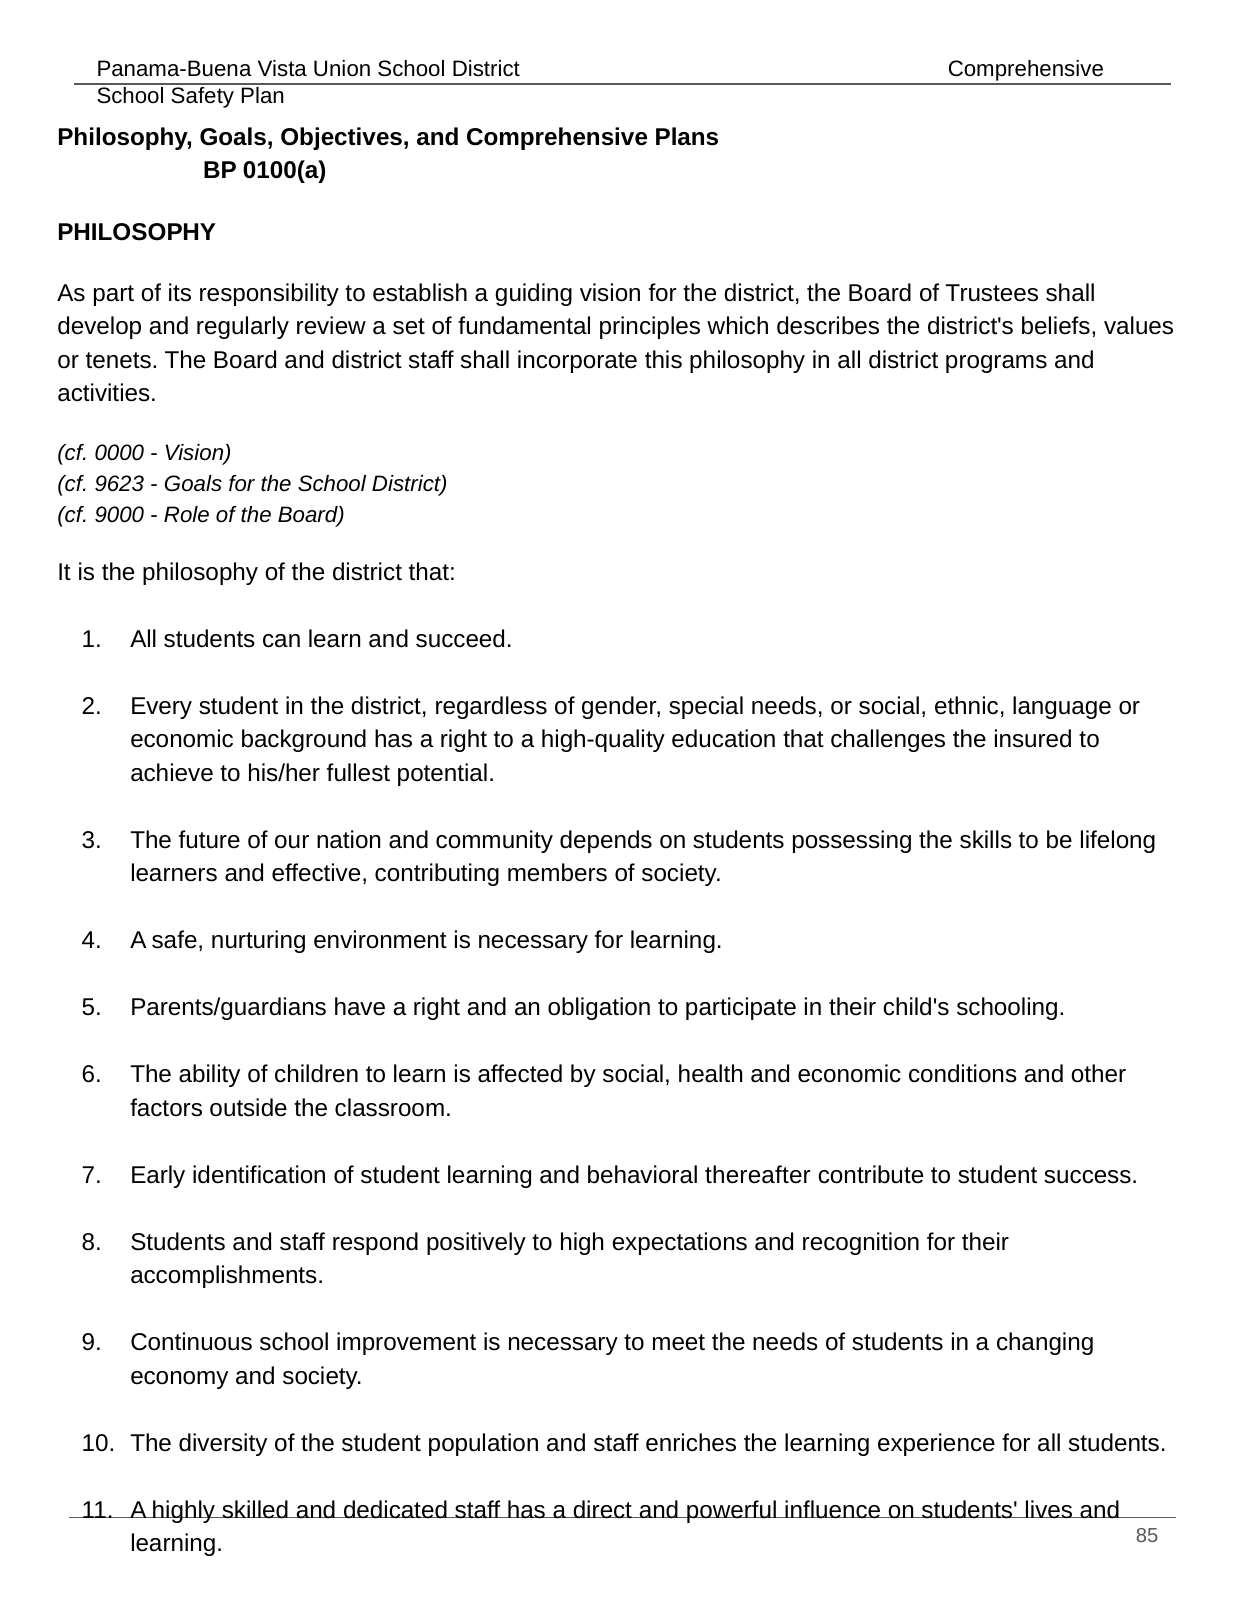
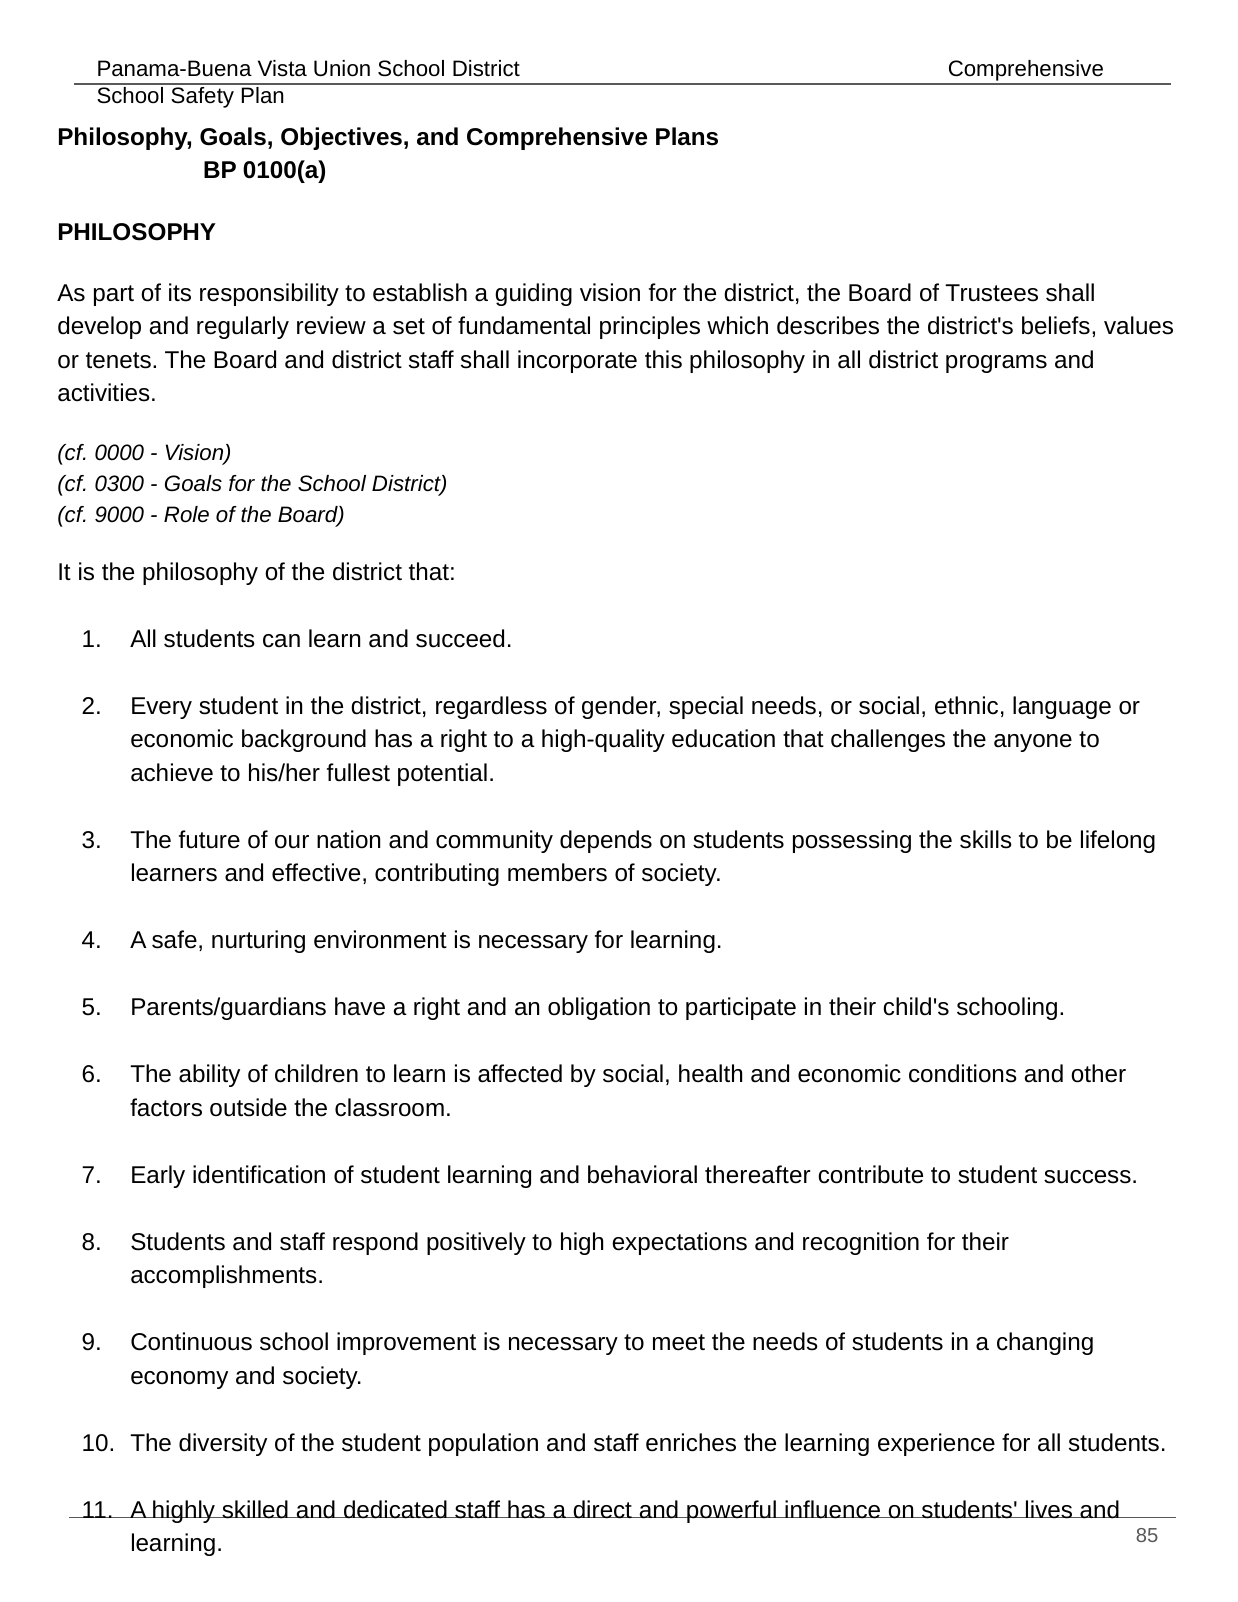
9623: 9623 -> 0300 (119, 484)
insured: insured -> anyone (1033, 740)
